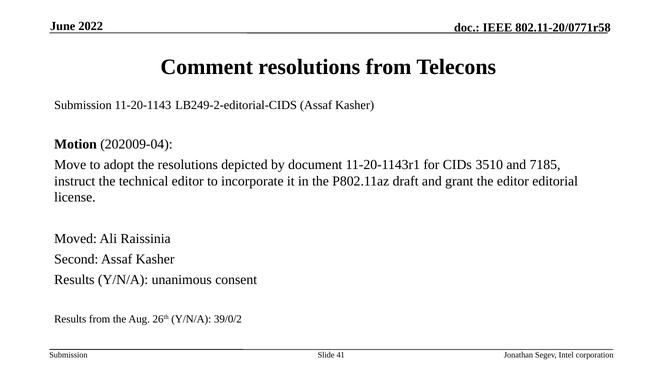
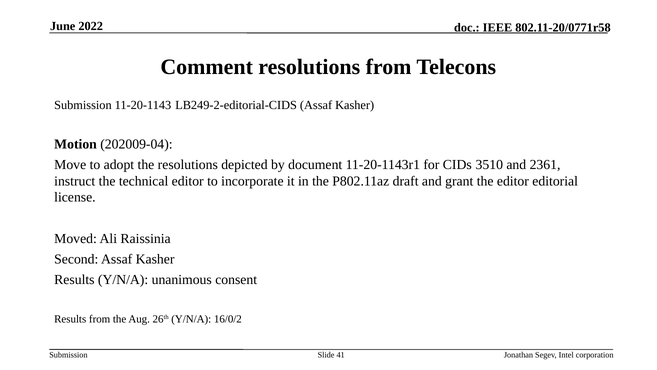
7185: 7185 -> 2361 (545, 164)
39/0/2: 39/0/2 -> 16/0/2 (228, 319)
